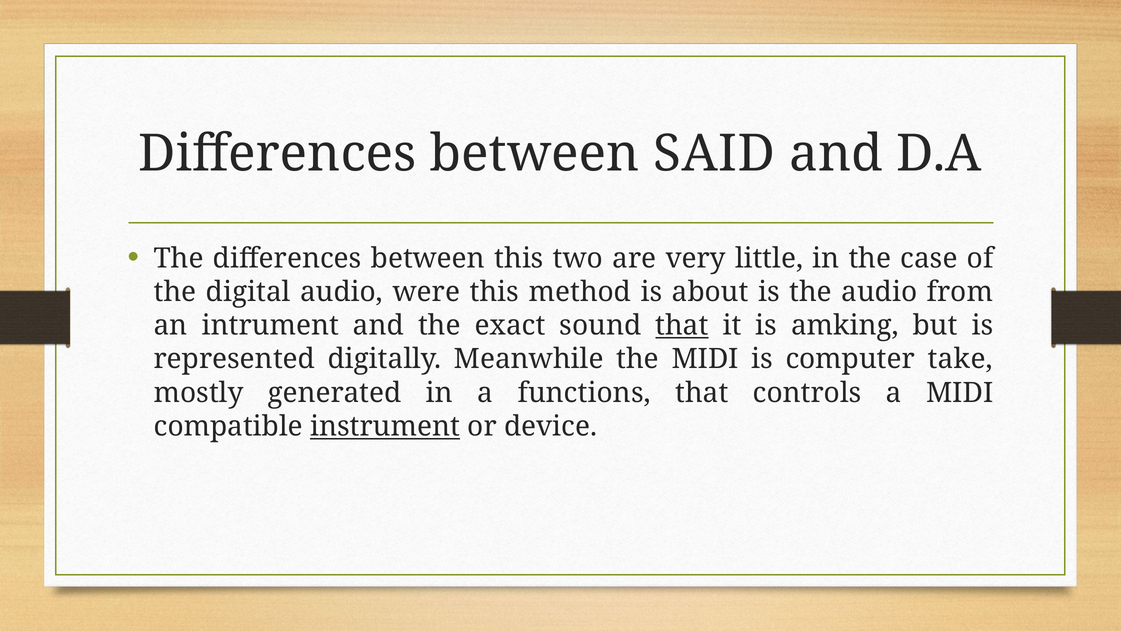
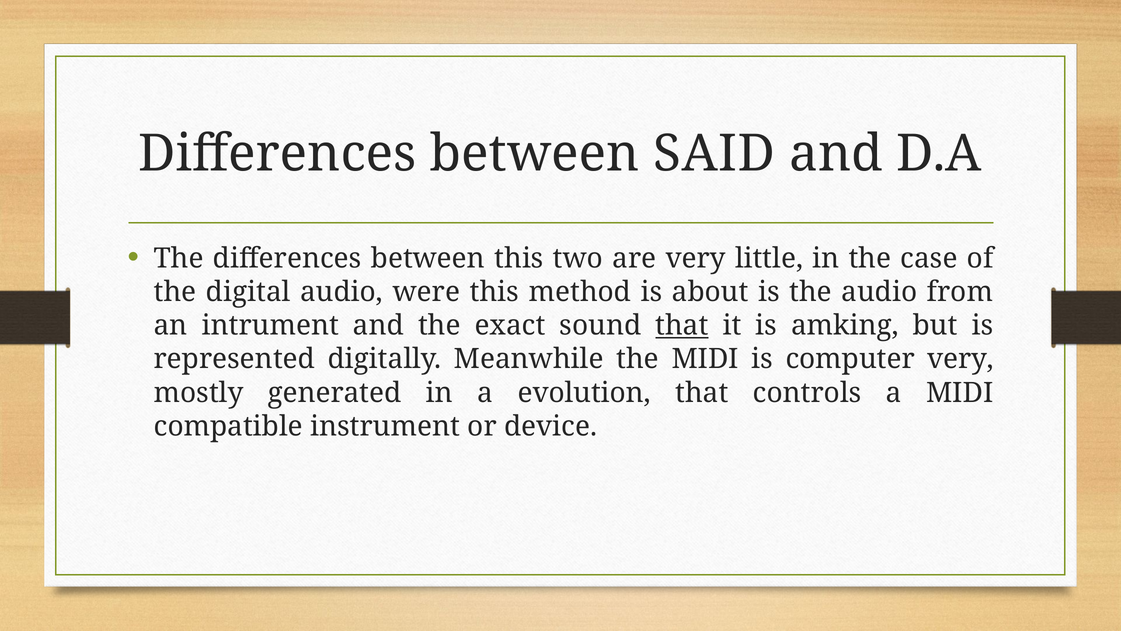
computer take: take -> very (961, 359)
functions: functions -> evolution (584, 393)
instrument underline: present -> none (385, 426)
